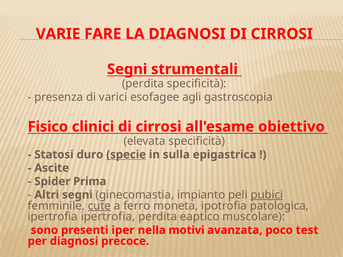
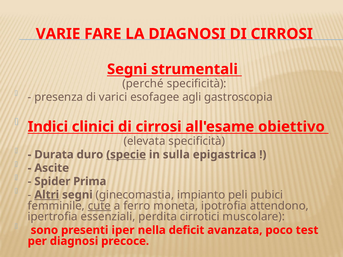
perdita: perdita -> perché (143, 84)
Fisico: Fisico -> Indici (48, 127)
Statosi: Statosi -> Durata (54, 155)
Altri underline: none -> present (47, 195)
pubici underline: present -> none (267, 195)
patologica: patologica -> attendono (279, 206)
ipertrofia ipertrofia: ipertrofia -> essenziali (108, 217)
eaptico: eaptico -> cirrotici (200, 217)
motivi: motivi -> deficit (187, 230)
